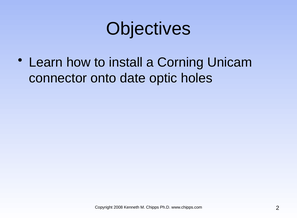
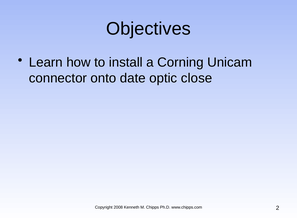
holes: holes -> close (197, 78)
